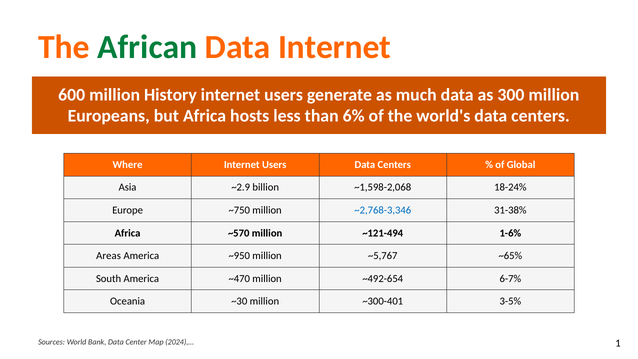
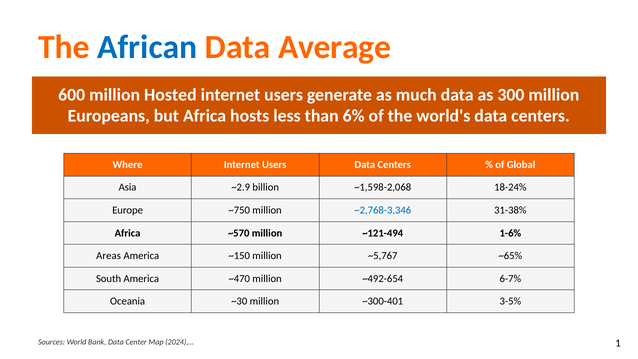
African colour: green -> blue (147, 47)
Data Internet: Internet -> Average (335, 47)
History: History -> Hosted (170, 95)
~950: ~950 -> ~150 (239, 256)
